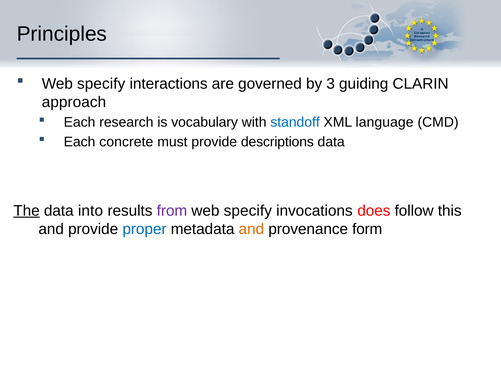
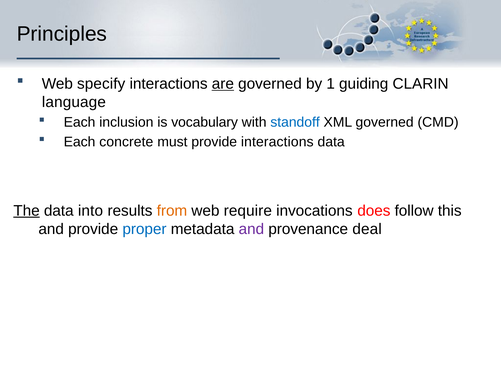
are underline: none -> present (223, 84)
3: 3 -> 1 (331, 84)
approach: approach -> language (74, 102)
research: research -> inclusion (126, 122)
XML language: language -> governed (385, 122)
provide descriptions: descriptions -> interactions (277, 142)
from colour: purple -> orange (172, 210)
specify: specify -> require (248, 210)
and colour: orange -> purple (251, 229)
form: form -> deal (367, 229)
